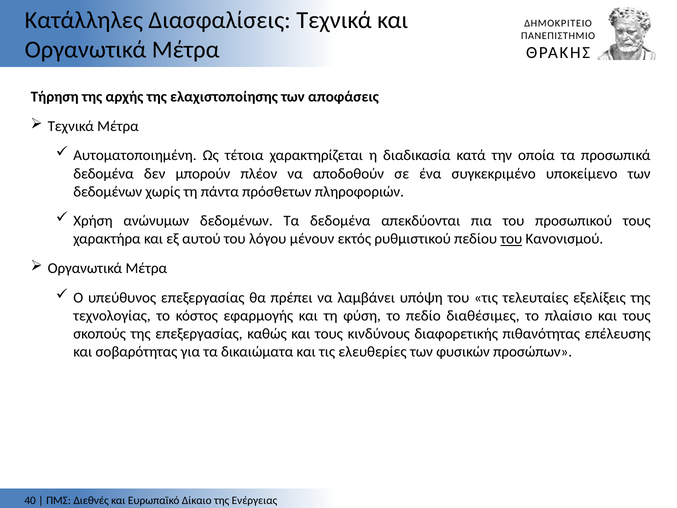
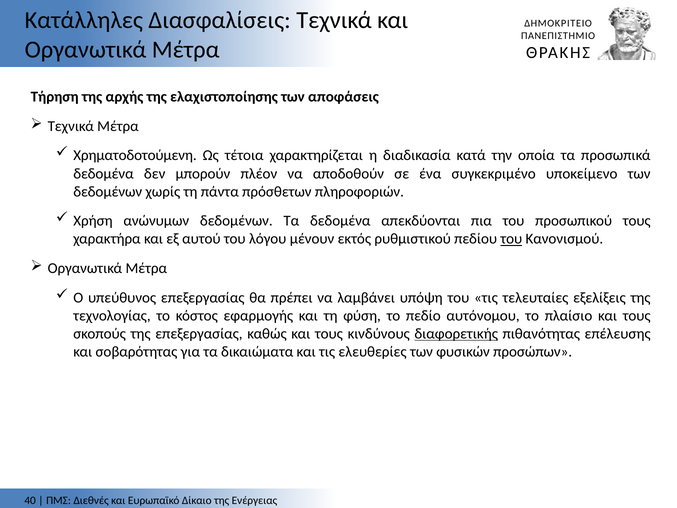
Αυτοματοποιημένη: Αυτοματοποιημένη -> Χρηματοδοτούμενη (135, 155)
διαθέσιμες: διαθέσιμες -> αυτόνομου (483, 316)
διαφορετικής underline: none -> present (456, 334)
